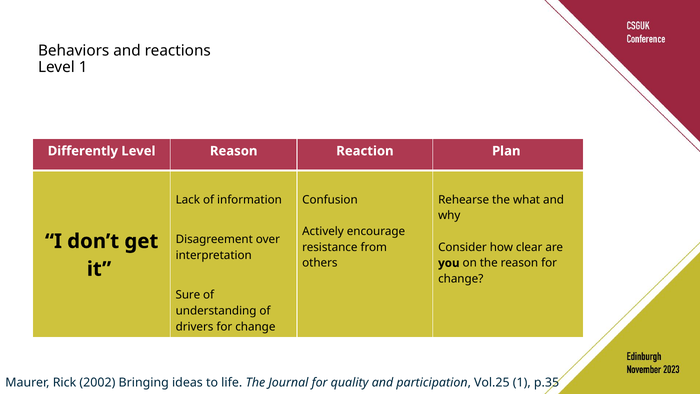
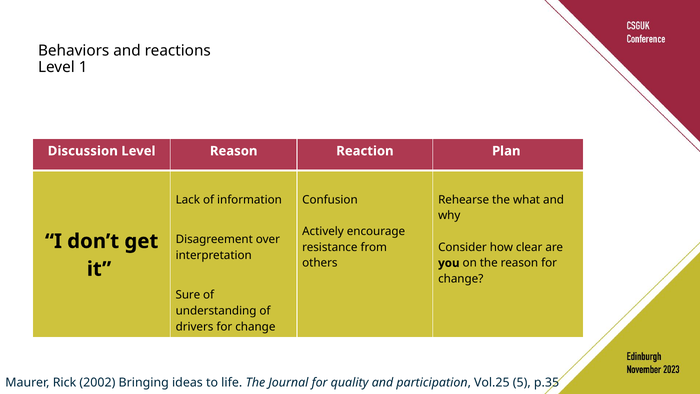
Differently: Differently -> Discussion (83, 151)
Vol.25 1: 1 -> 5 (522, 383)
